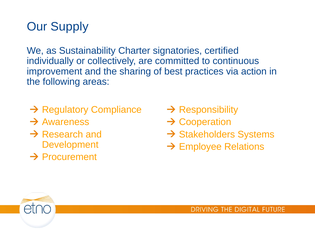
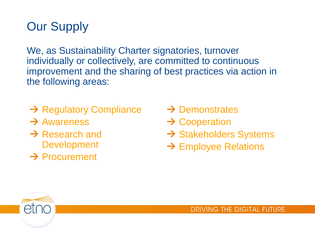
certified: certified -> turnover (222, 51)
Responsibility: Responsibility -> Demonstrates (209, 110)
